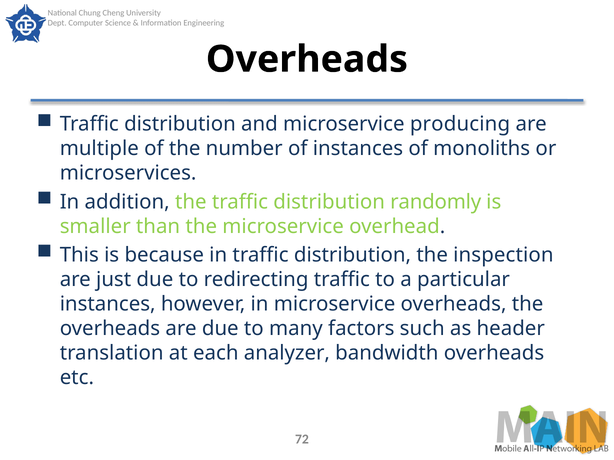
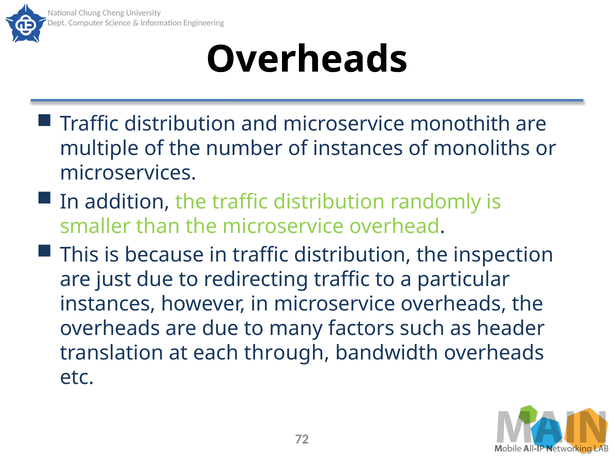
producing: producing -> monothith (460, 124)
analyzer: analyzer -> through (287, 353)
